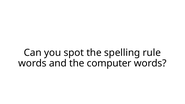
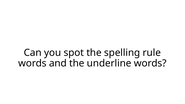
computer: computer -> underline (109, 63)
